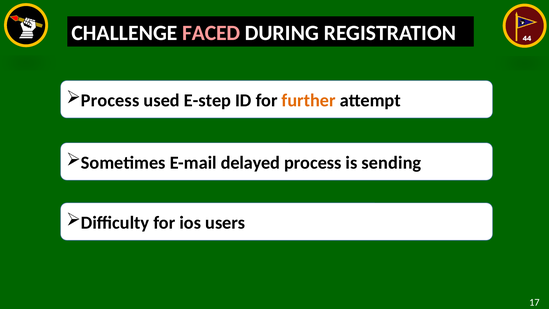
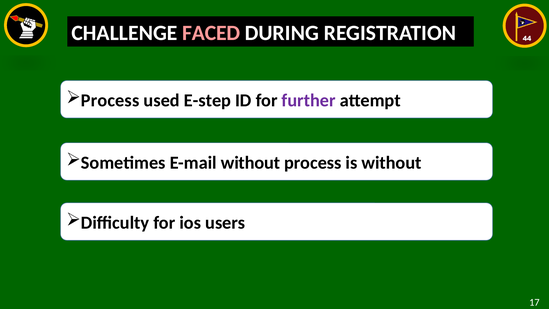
further colour: orange -> purple (309, 100)
E-mail delayed: delayed -> without (250, 163)
is sending: sending -> without (392, 163)
